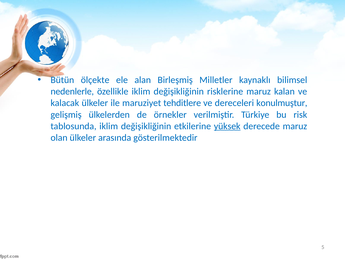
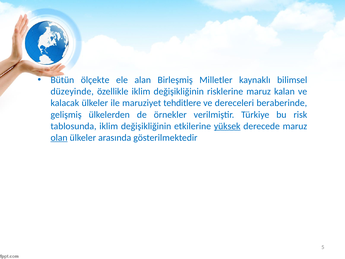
nedenlerle: nedenlerle -> düzeyinde (72, 91)
konulmuştur: konulmuştur -> beraberinde (282, 103)
olan underline: none -> present (59, 138)
